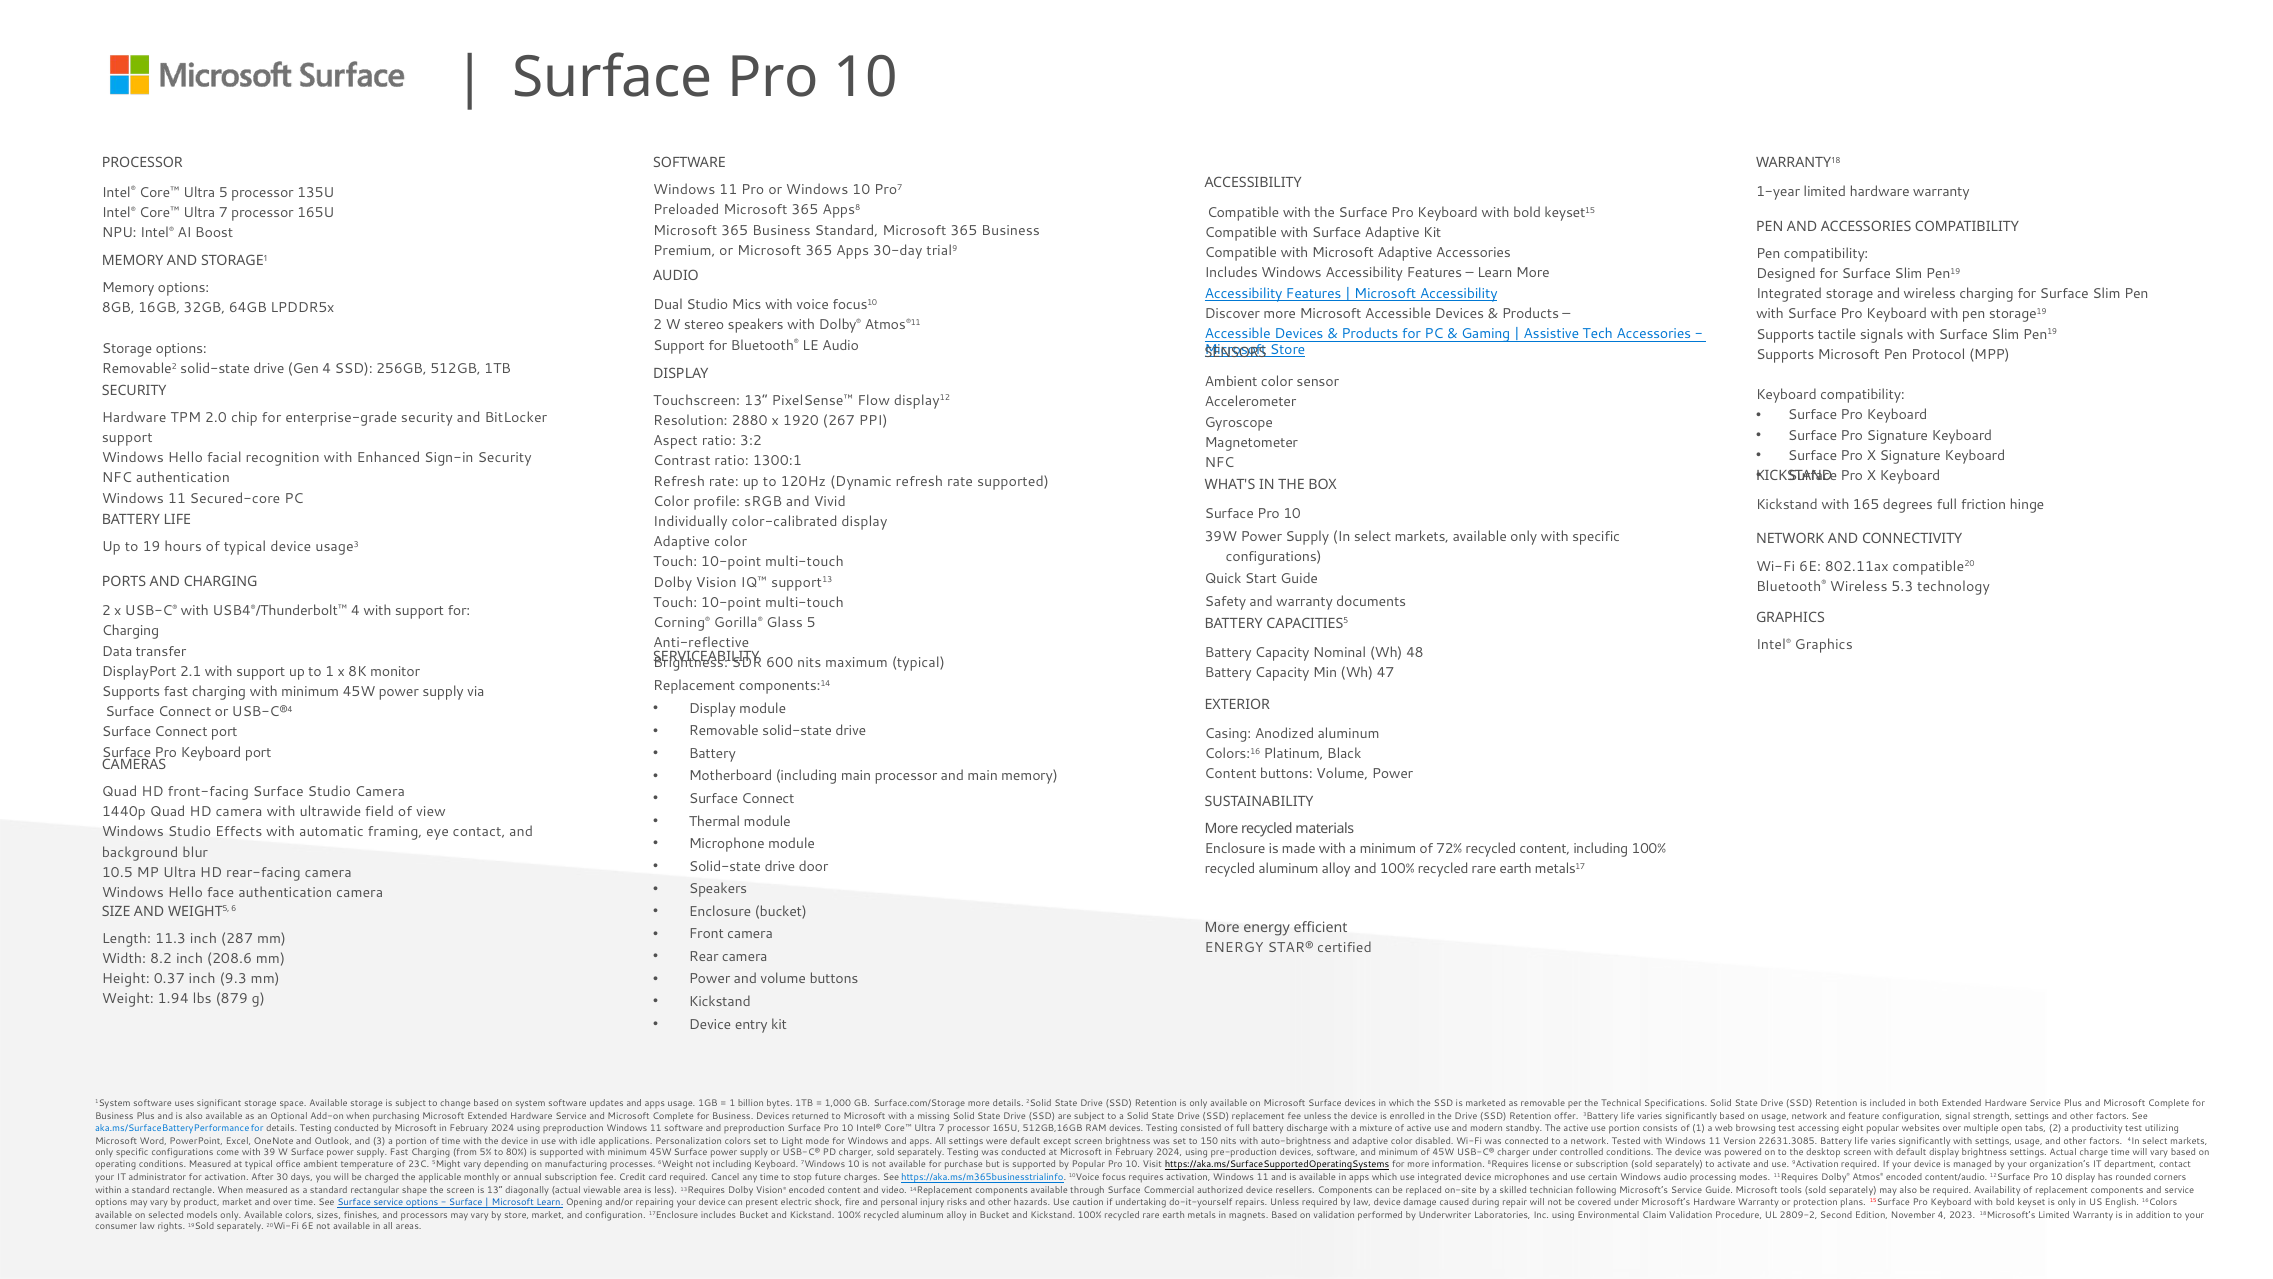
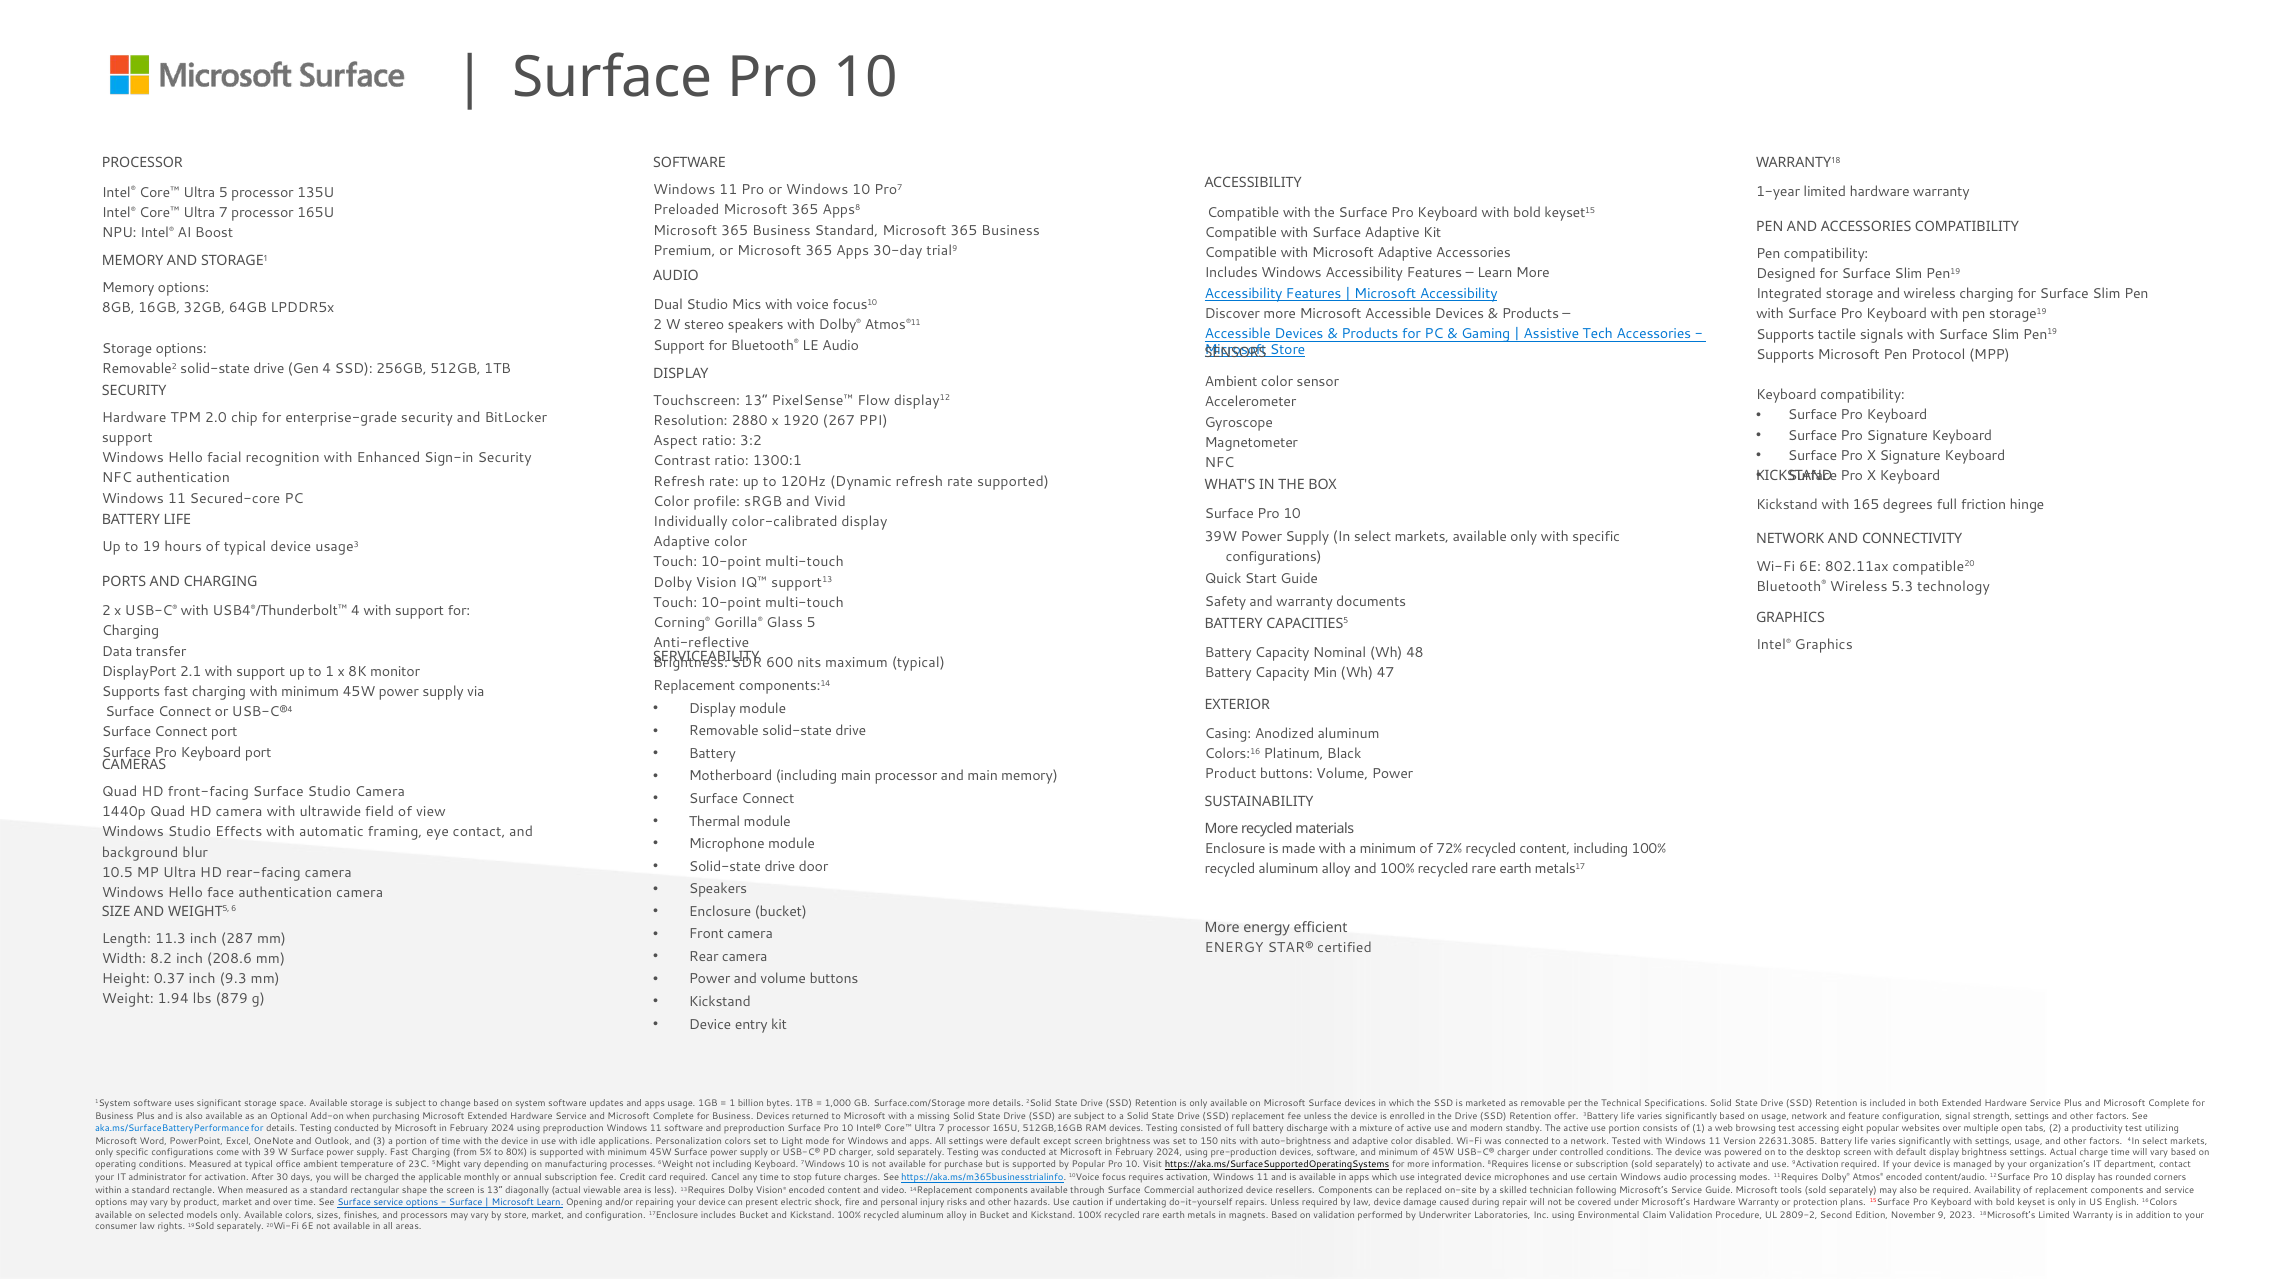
Content: Content -> Product (1231, 774)
November 4: 4 -> 9 (1942, 1215)
